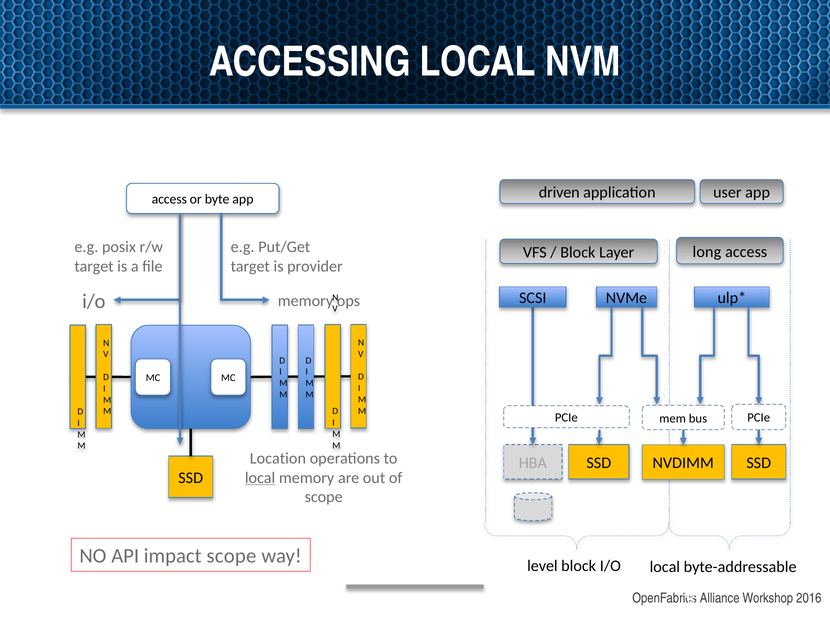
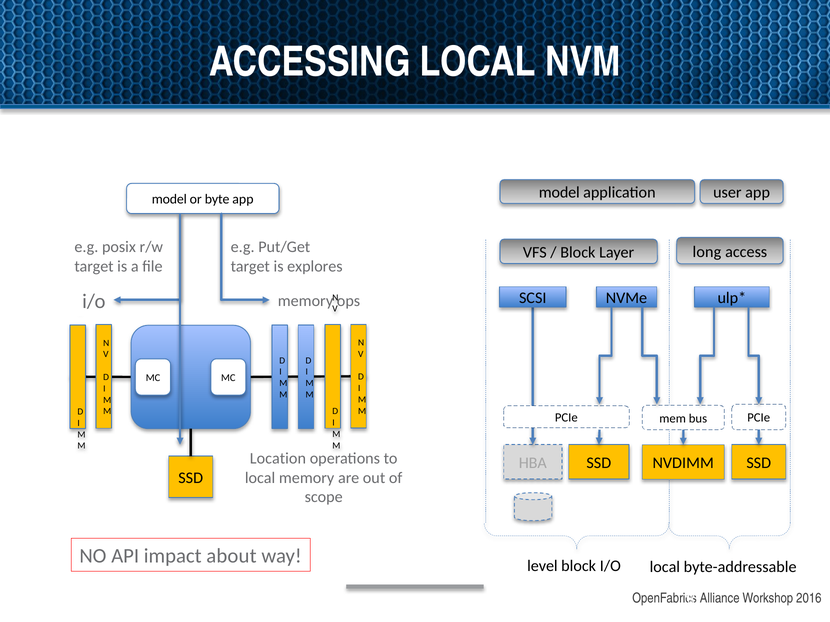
driven: driven -> model (559, 193)
access: access -> model (169, 200)
provider: provider -> explores (315, 267)
local underline: present -> none (260, 478)
impact scope: scope -> about (231, 556)
